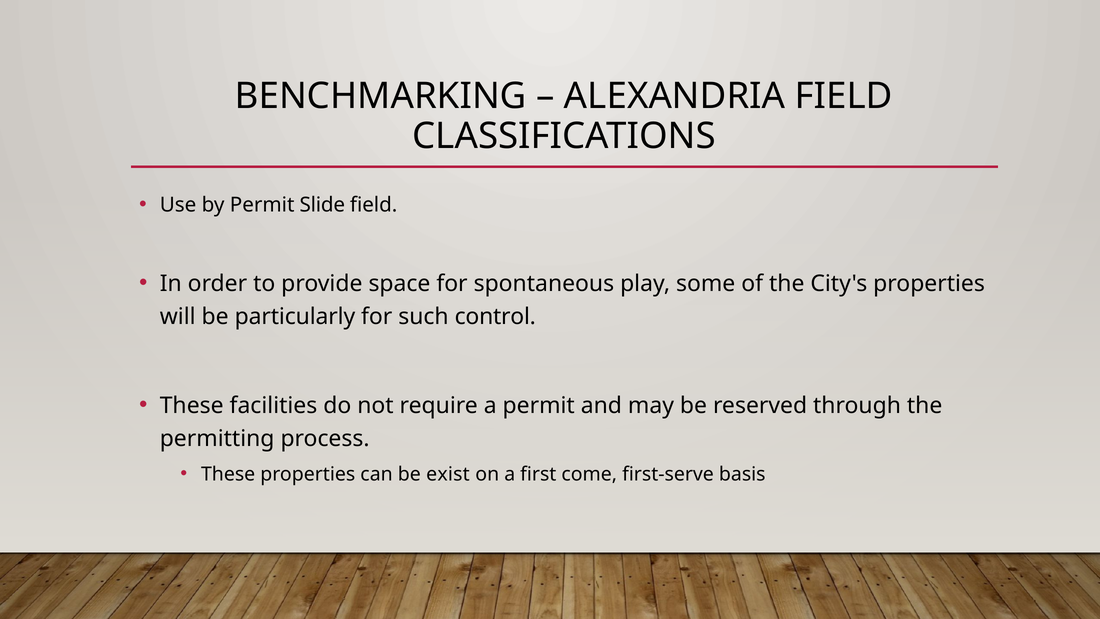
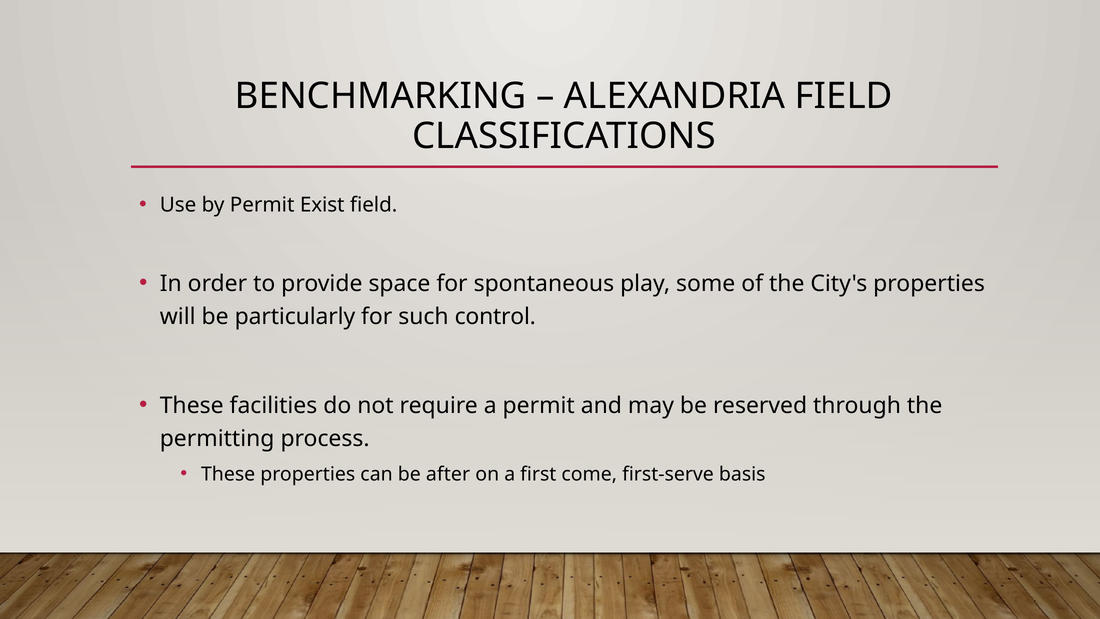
Slide: Slide -> Exist (322, 205)
exist: exist -> after (448, 474)
